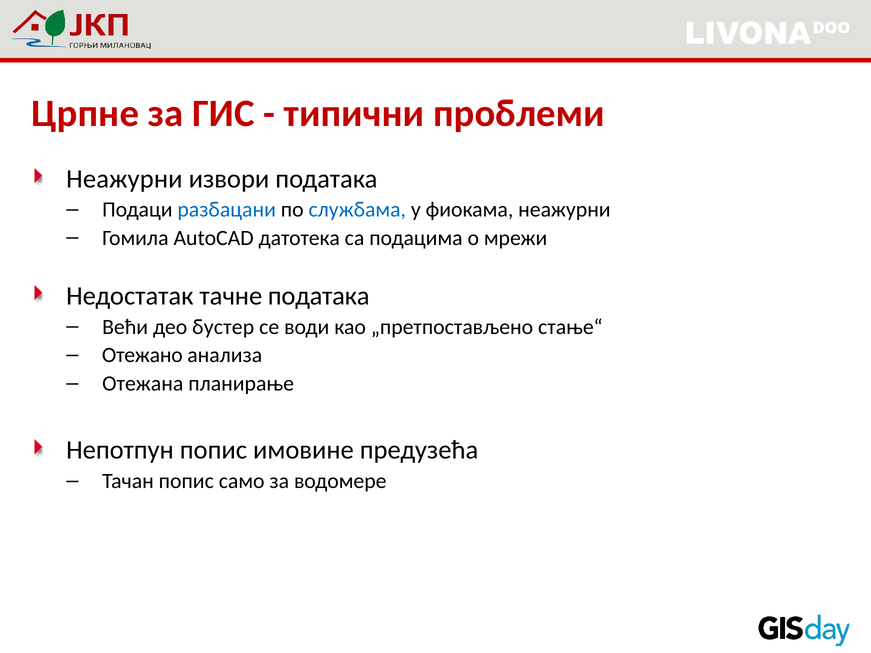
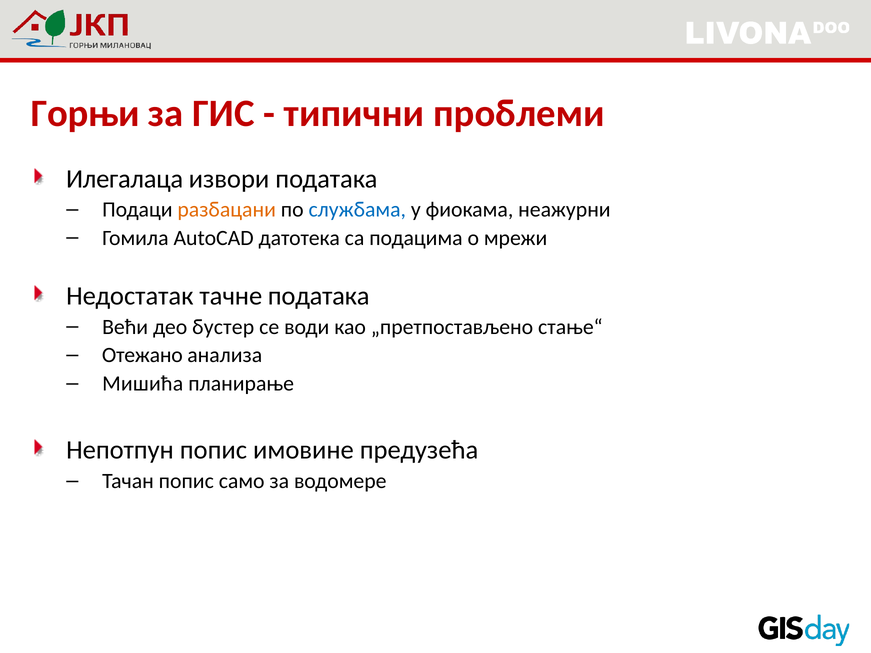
Црпне: Црпне -> Горњи (85, 113)
Неажурни: Неажурни -> Илегалаца (125, 179)
разбацани colour: blue -> orange (227, 210)
Отежана: Отежана -> Мишића (143, 384)
